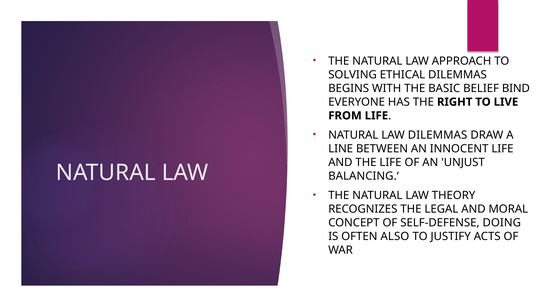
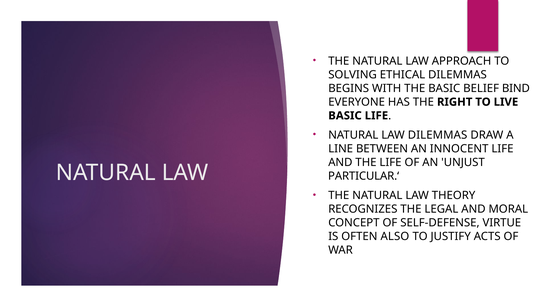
FROM: FROM -> BASIC (345, 116)
BALANCING.‘: BALANCING.‘ -> PARTICULAR.‘ (364, 176)
DOING: DOING -> VIRTUE (502, 223)
